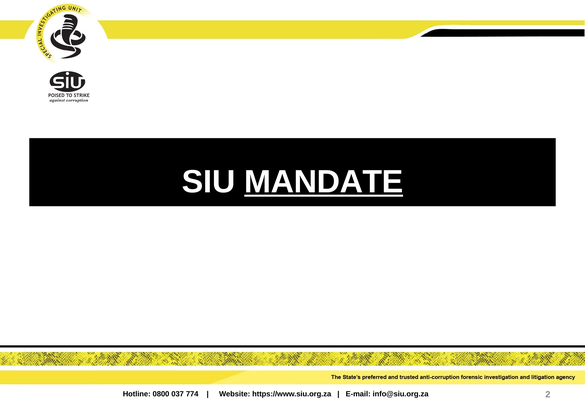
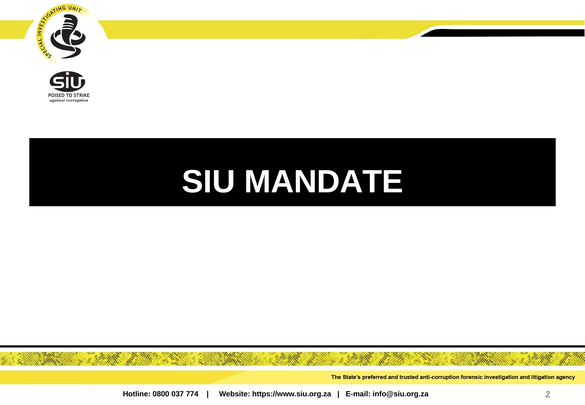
MANDATE underline: present -> none (324, 182)
